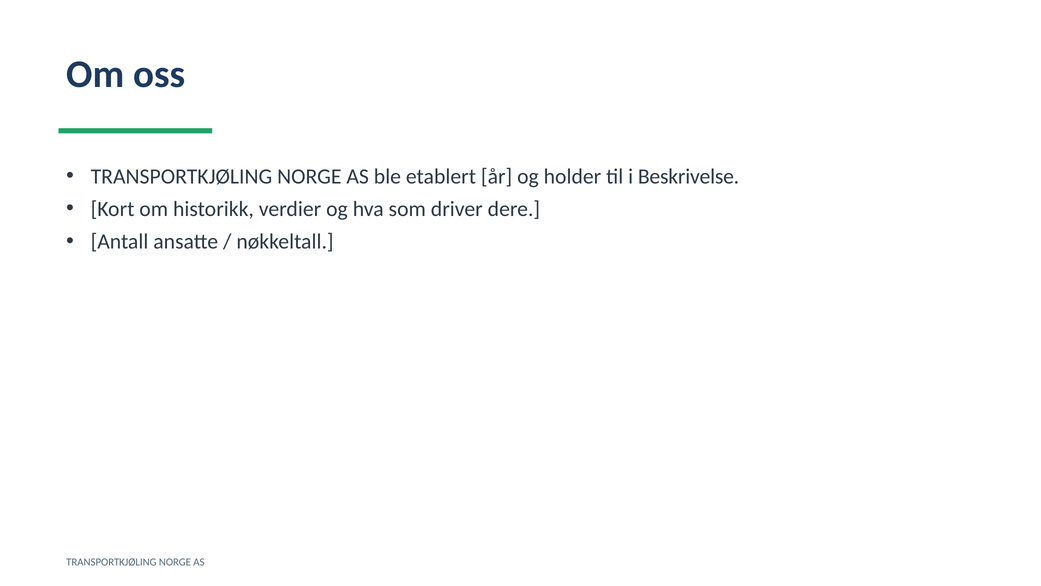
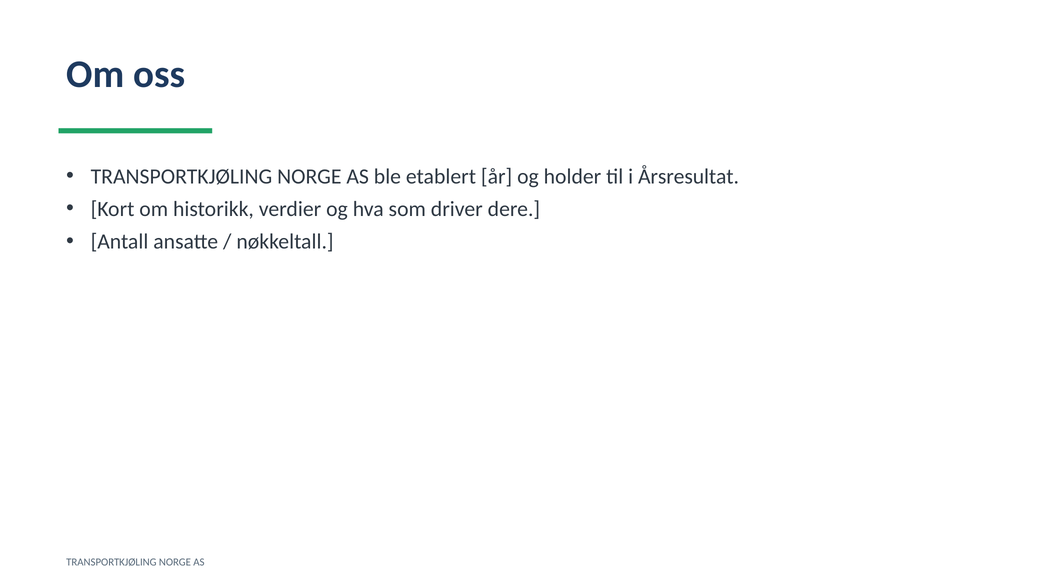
Beskrivelse: Beskrivelse -> Årsresultat (688, 176)
